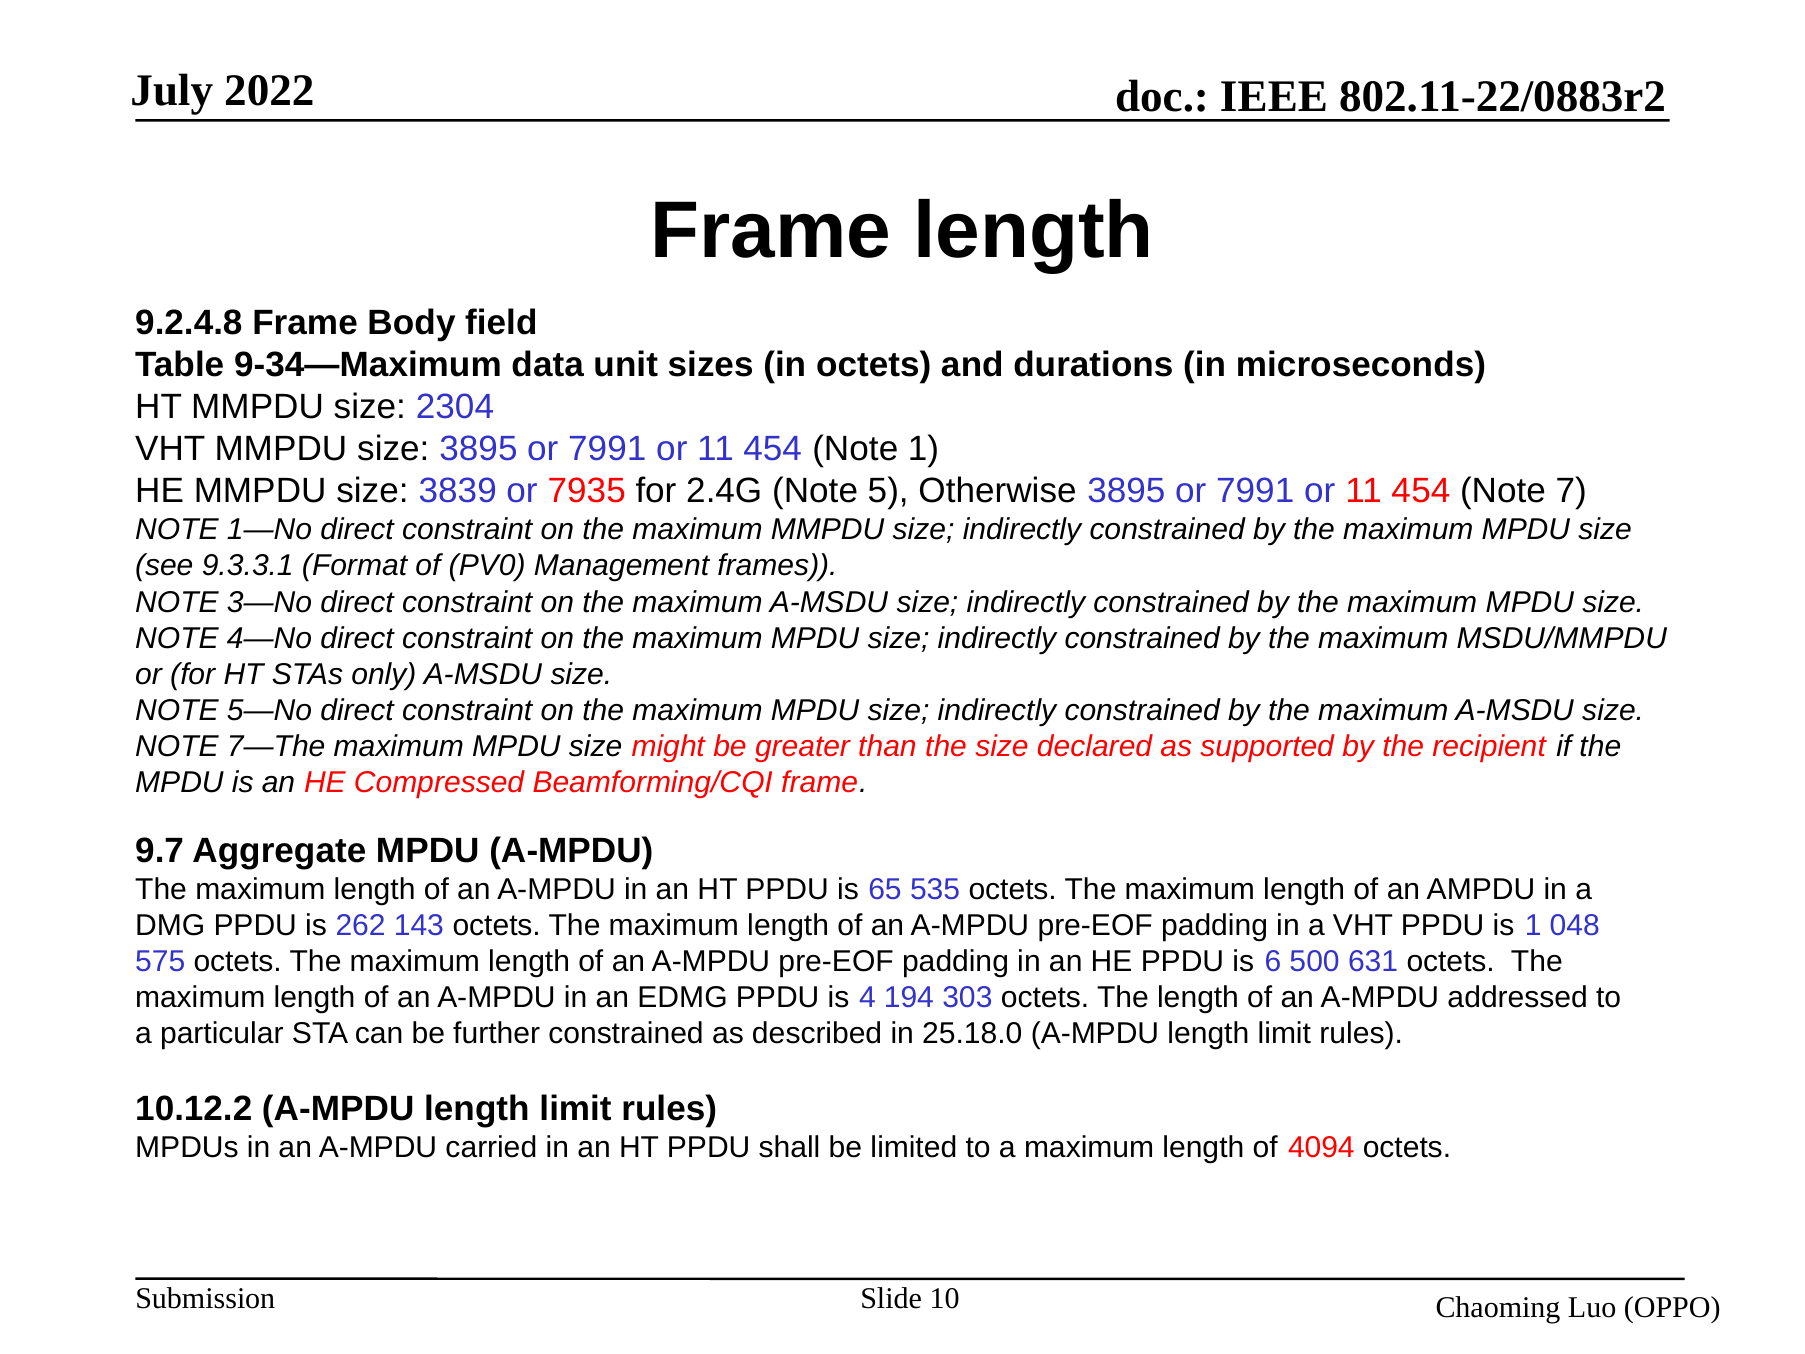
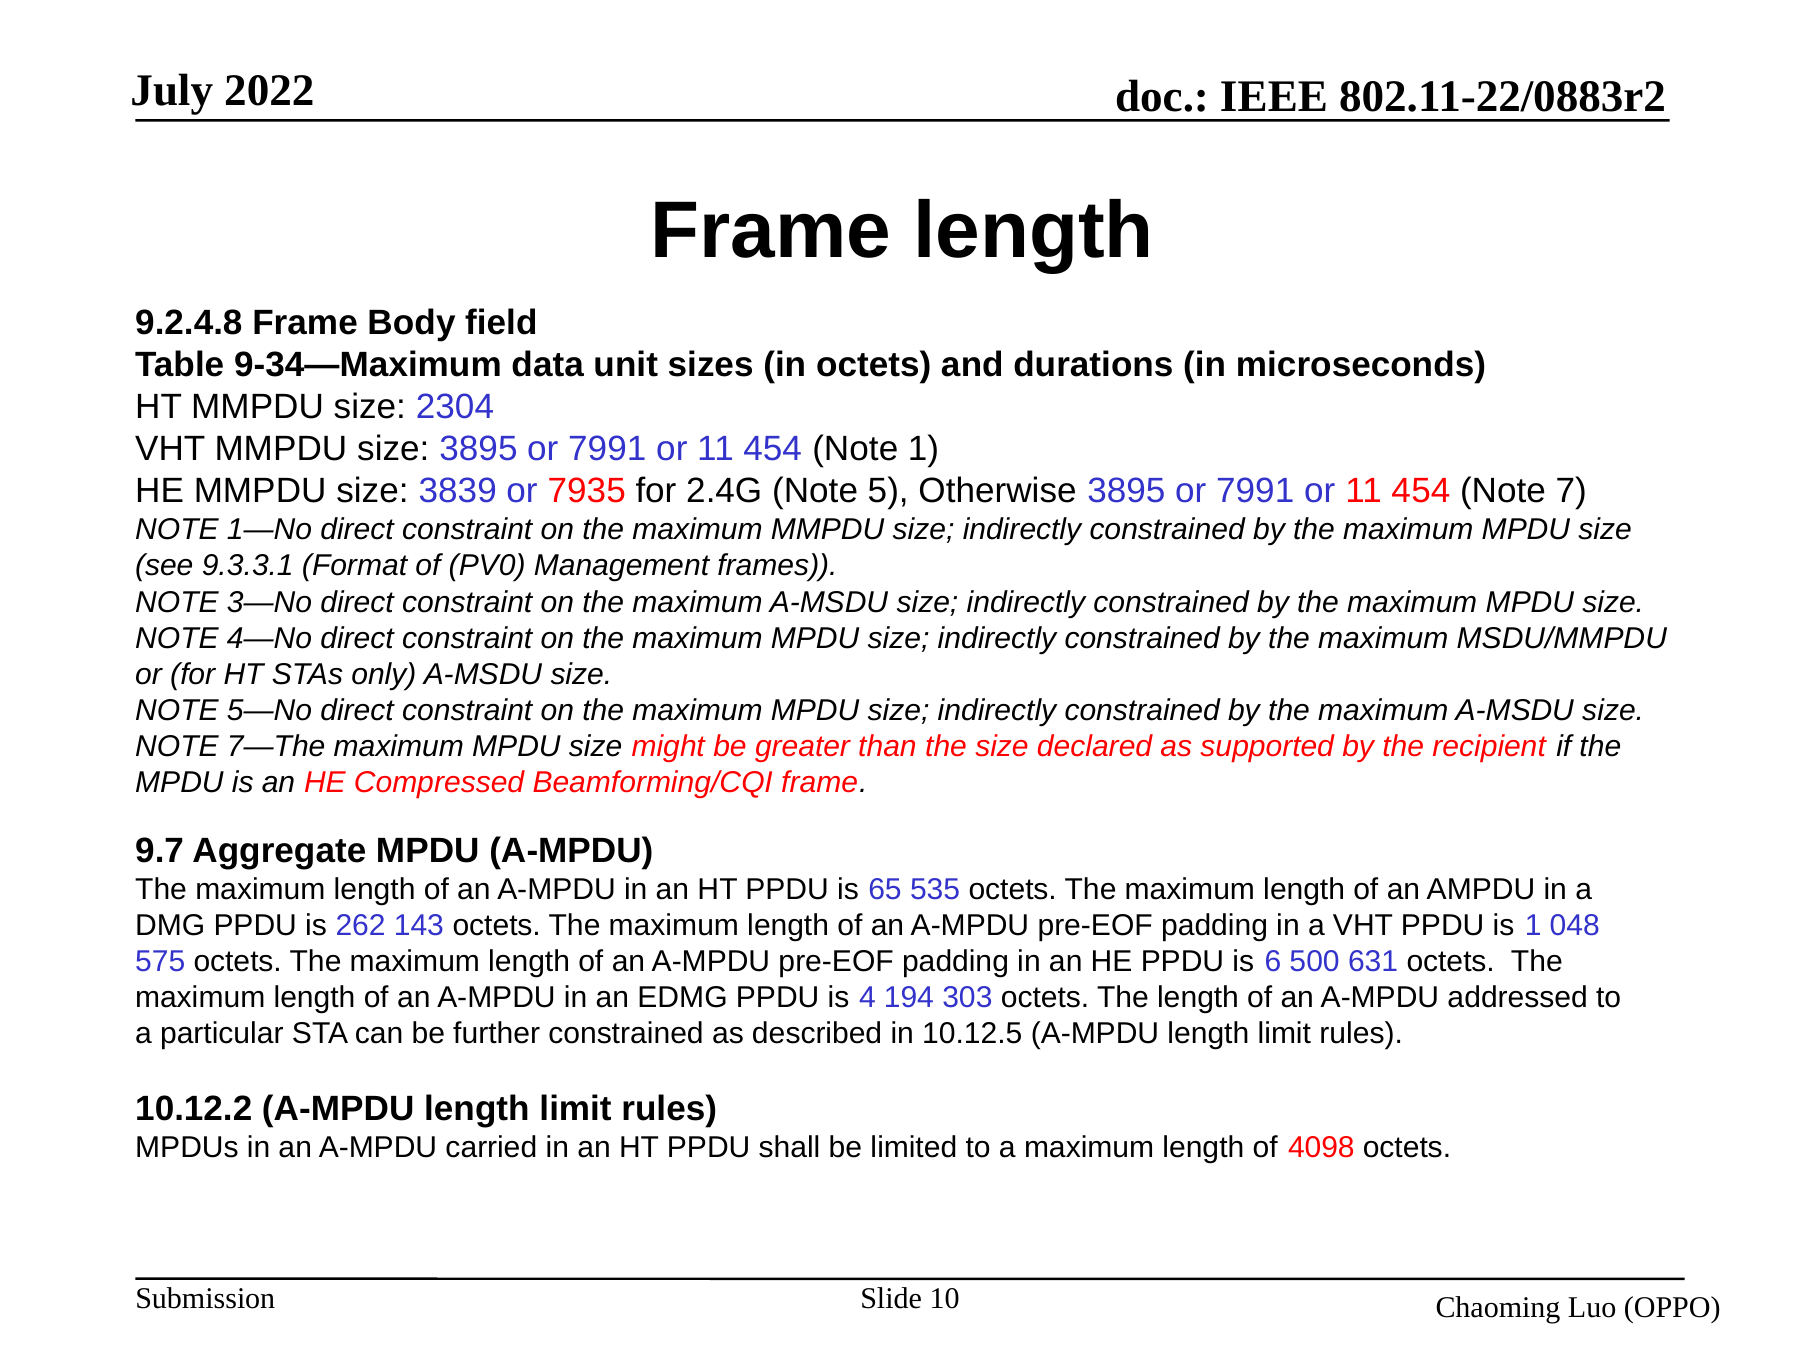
25.18.0: 25.18.0 -> 10.12.5 (972, 1033)
4094: 4094 -> 4098 (1321, 1148)
